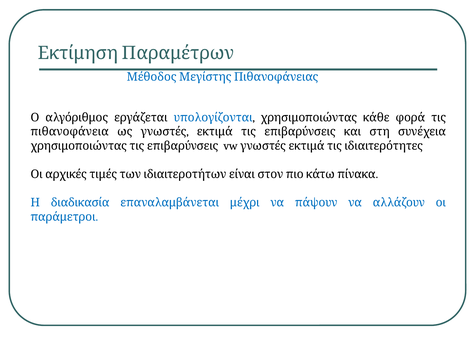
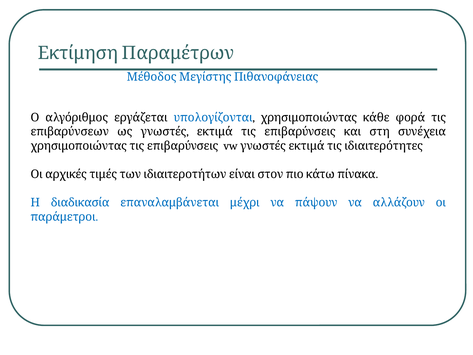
πιθανοφάνεια: πιθανοφάνεια -> επιβαρύνσεων (70, 132)
